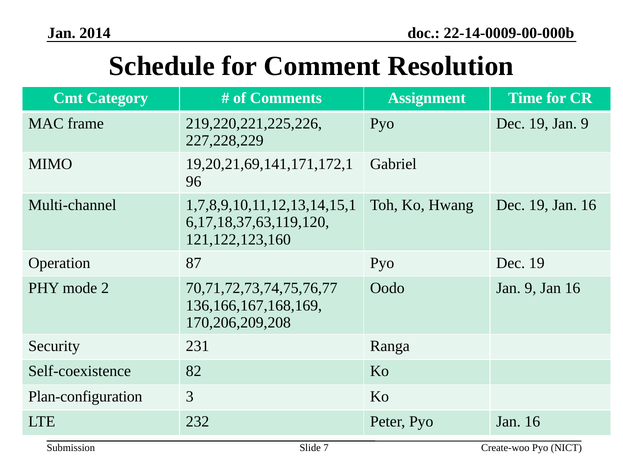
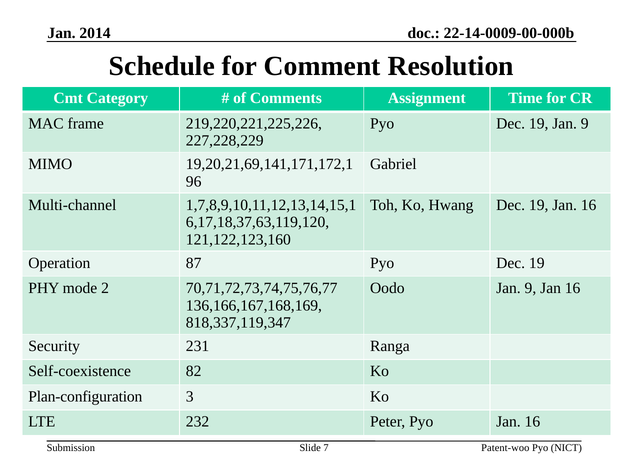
170,206,209,208: 170,206,209,208 -> 818,337,119,347 (238, 323)
Create-woo: Create-woo -> Patent-woo (505, 448)
